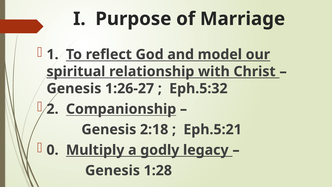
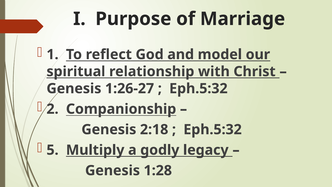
Eph.5:21: Eph.5:21 -> Eph.5:32 (213, 129)
0: 0 -> 5 (53, 150)
